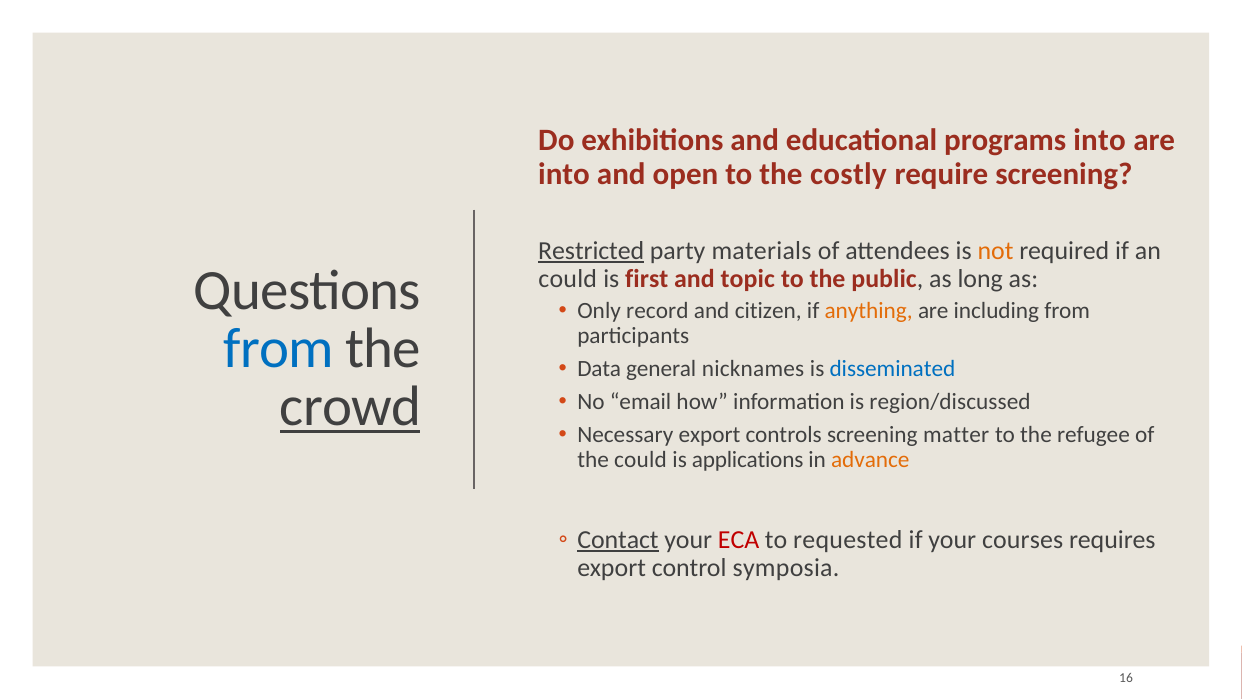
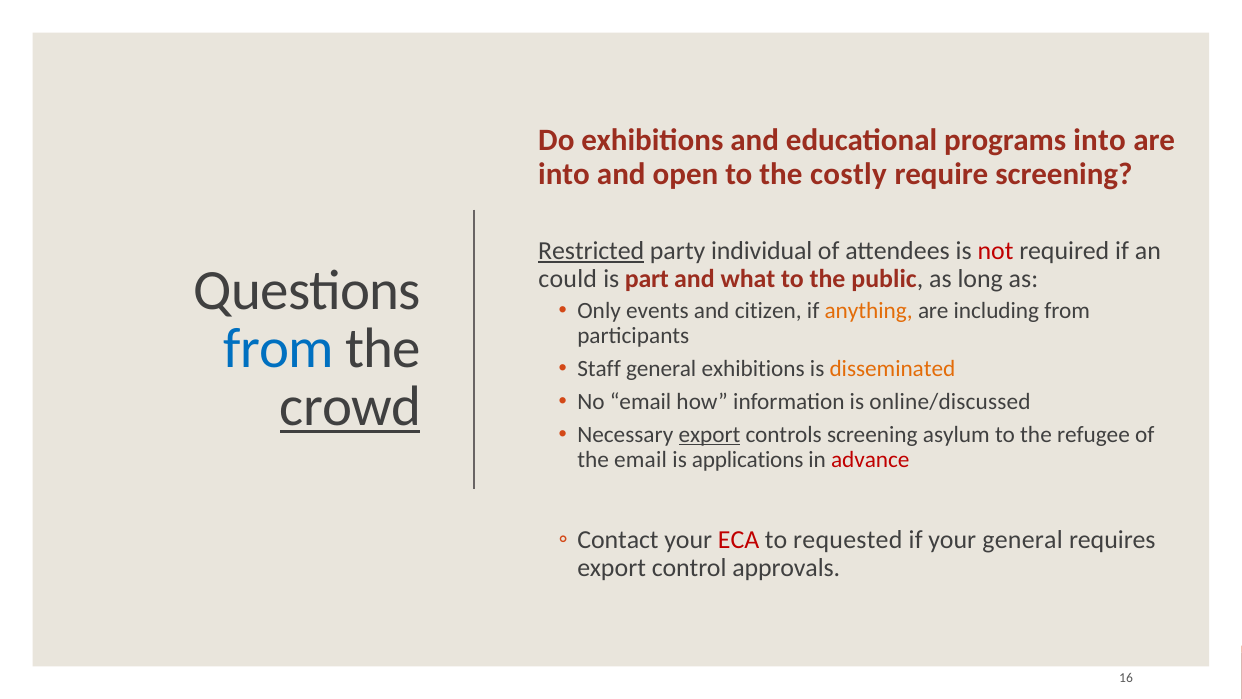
materials: materials -> individual (762, 250)
not colour: orange -> red (996, 250)
first: first -> part (647, 278)
topic: topic -> what (748, 278)
record: record -> events (657, 310)
Data: Data -> Staff (599, 368)
general nicknames: nicknames -> exhibitions (753, 368)
disseminated colour: blue -> orange (892, 368)
region/discussed: region/discussed -> online/discussed (950, 401)
export underline: none -> present (709, 434)
matter: matter -> asylum (956, 434)
the could: could -> email (641, 459)
advance colour: orange -> red (870, 459)
Contact underline: present -> none (618, 540)
your courses: courses -> general (1023, 540)
symposia: symposia -> approvals (786, 568)
